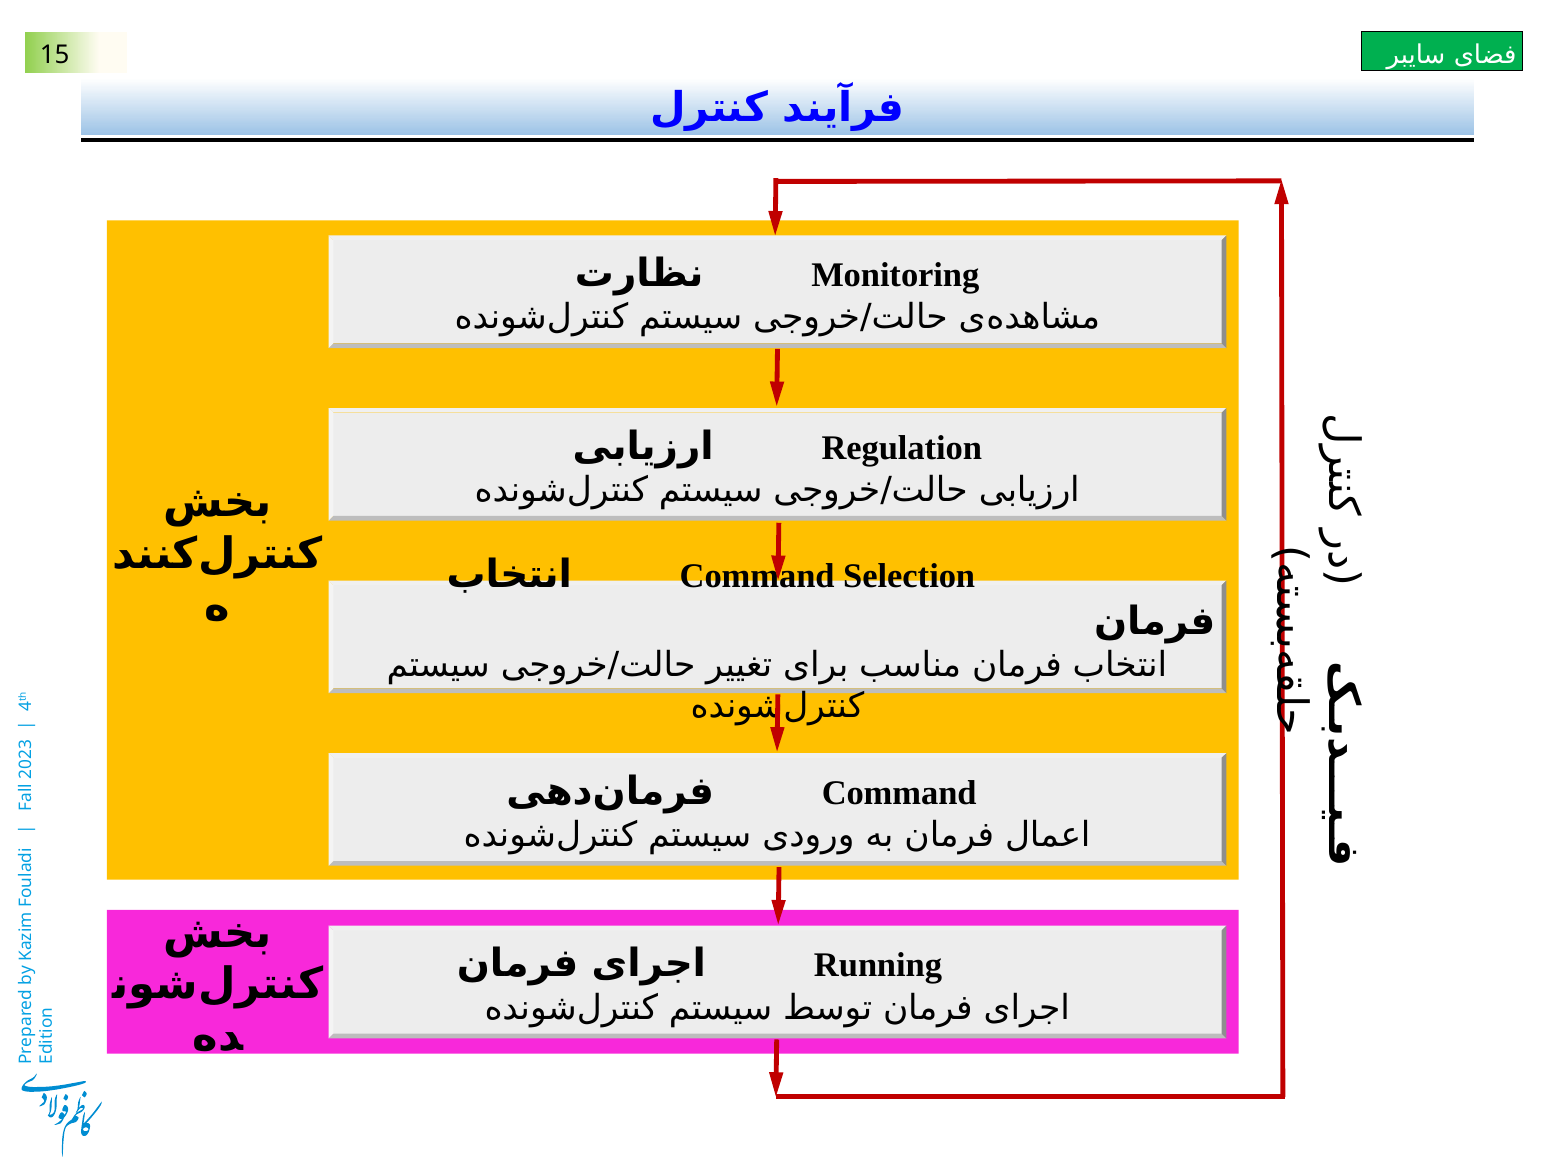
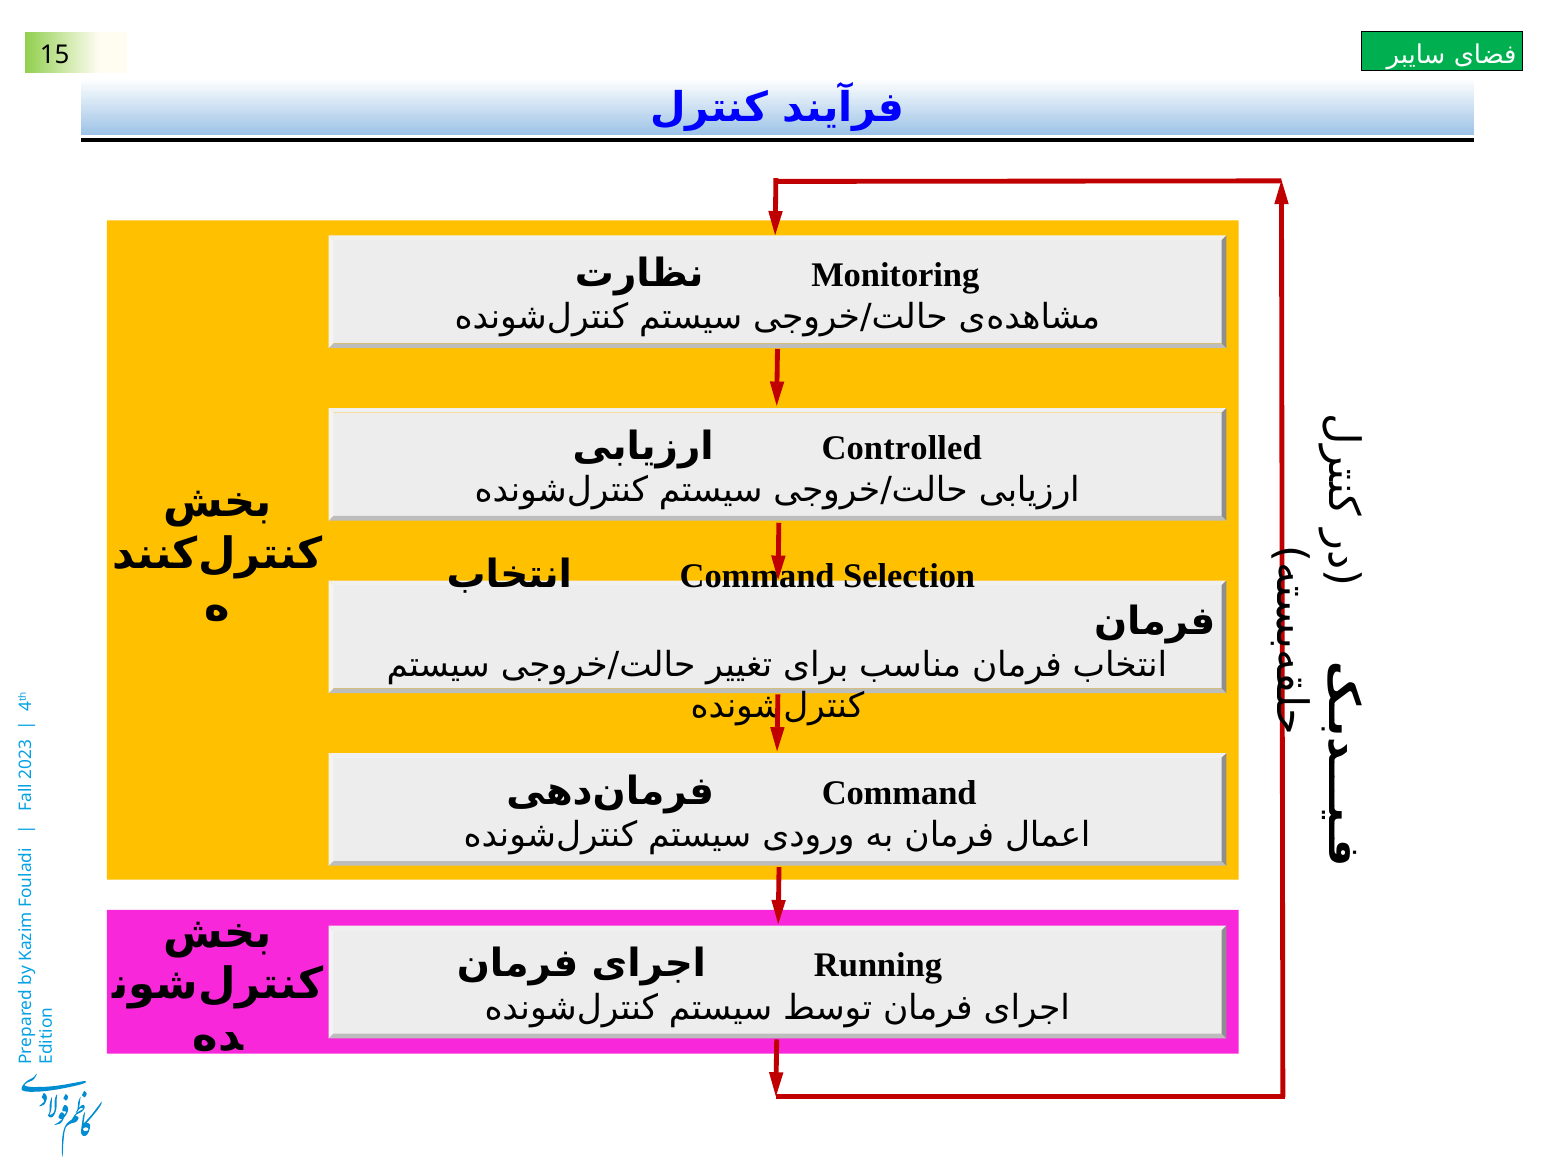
Regulation: Regulation -> Controlled (902, 448)
